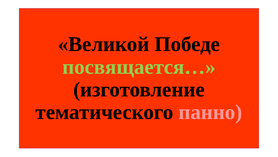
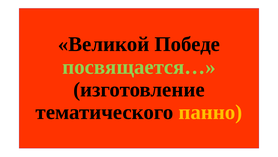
панно colour: pink -> yellow (210, 112)
